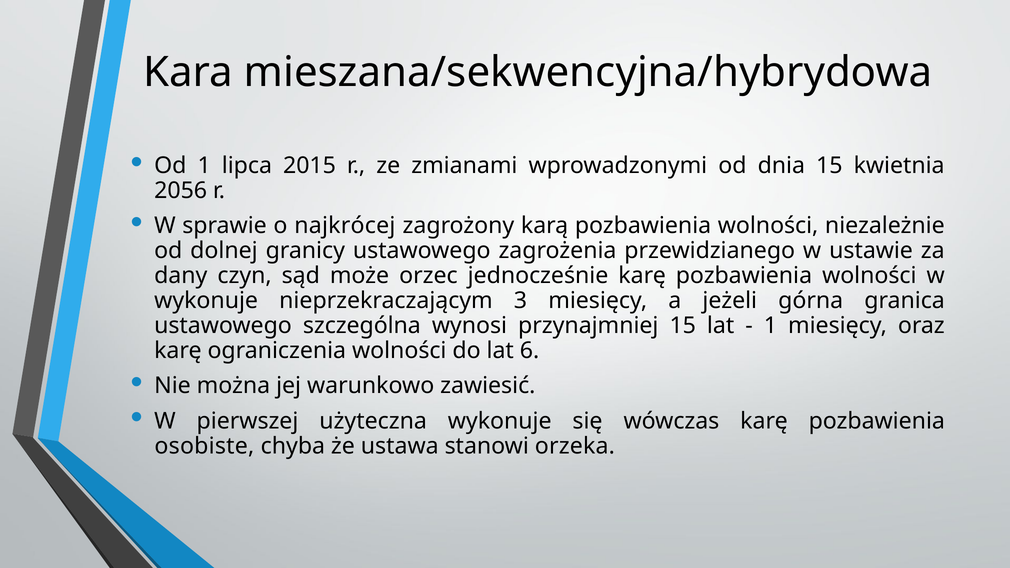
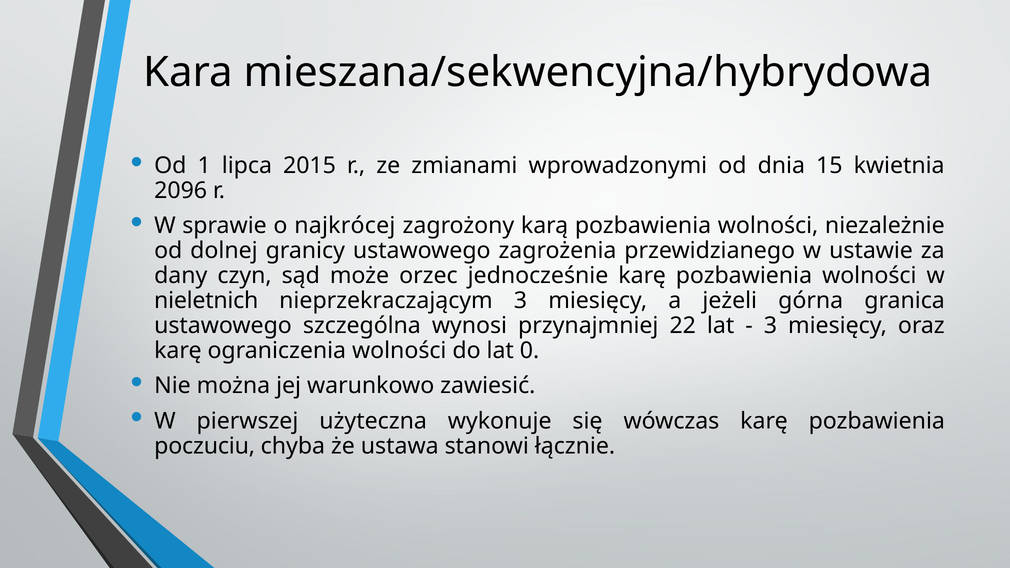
2056: 2056 -> 2096 (181, 191)
wykonuje: wykonuje -> nieletnich (206, 301)
przynajmniej 15: 15 -> 22 (683, 326)
1: 1 -> 3 (770, 326)
6: 6 -> 0 (530, 351)
osobiste: osobiste -> poczuciu (205, 446)
orzeka: orzeka -> łącznie (575, 446)
